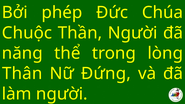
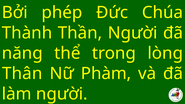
Chuộc: Chuộc -> Thành (27, 33)
Đứng: Đứng -> Phàm (106, 74)
